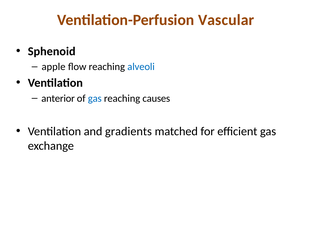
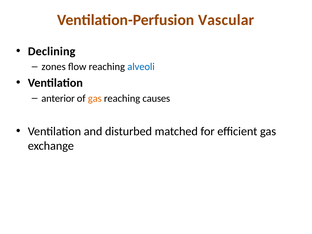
Sphenoid: Sphenoid -> Declining (52, 51)
apple: apple -> zones (54, 67)
gas colour: blue -> orange (95, 98)
gradients: gradients -> disturbed (129, 131)
